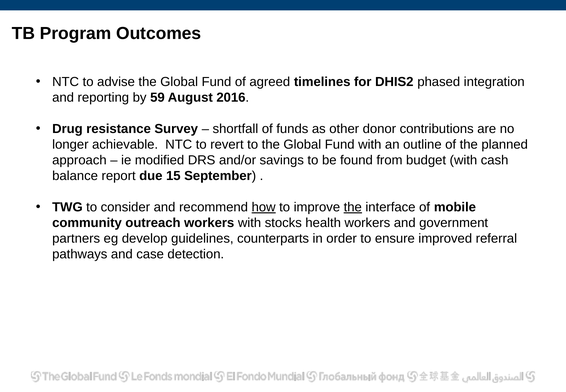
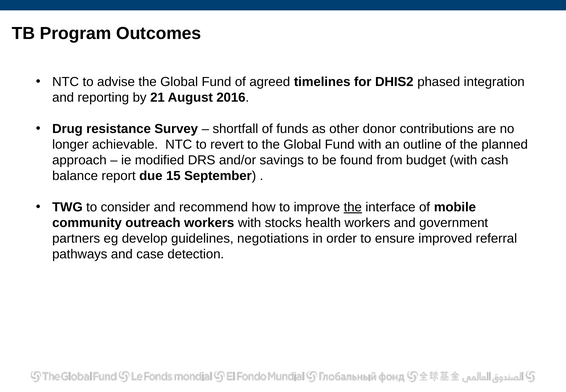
59: 59 -> 21 (157, 97)
how underline: present -> none (264, 207)
counterparts: counterparts -> negotiations (273, 238)
